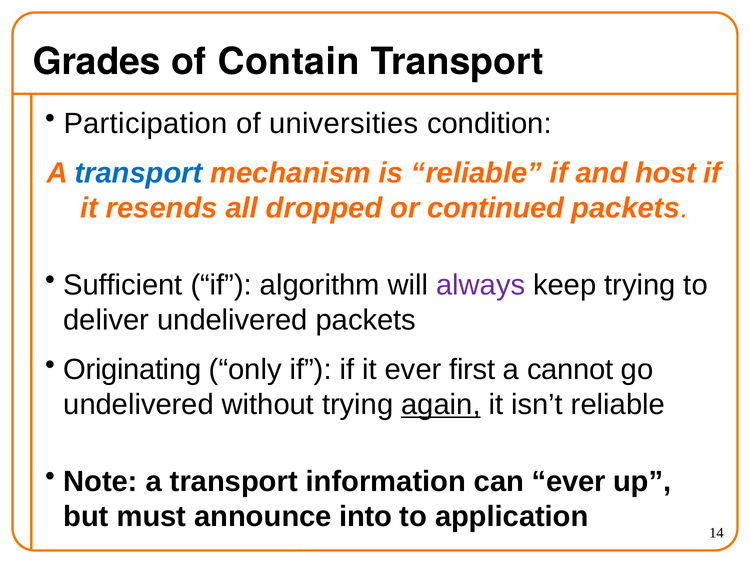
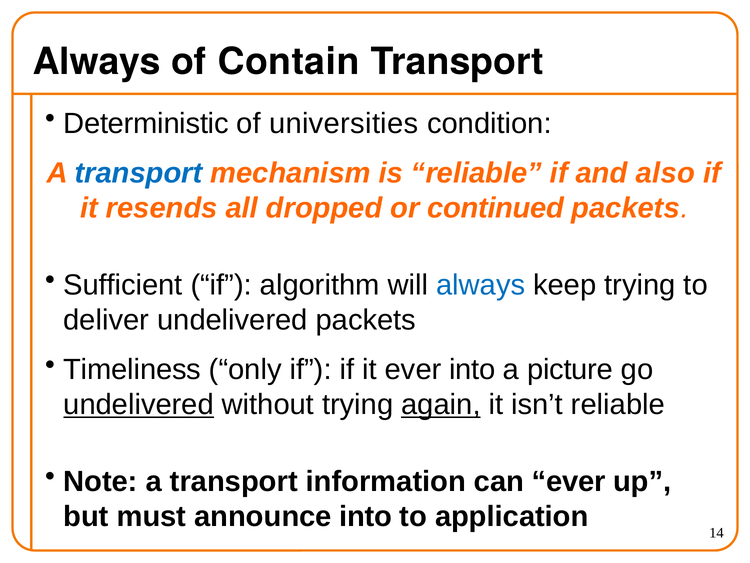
Grades: Grades -> Always (97, 62)
Participation: Participation -> Deterministic (146, 123)
host: host -> also (665, 173)
always colour: purple -> blue (481, 285)
Originating: Originating -> Timeliness (132, 369)
ever first: first -> into (472, 369)
cannot: cannot -> picture (570, 369)
undelivered underline: none -> present (139, 404)
